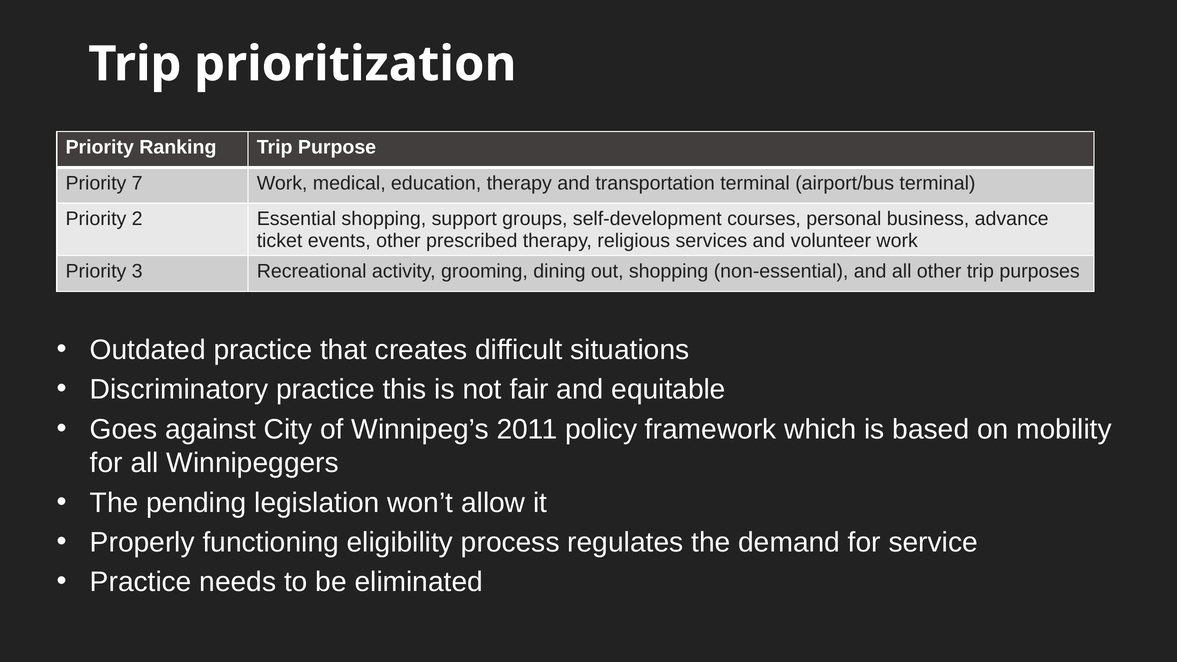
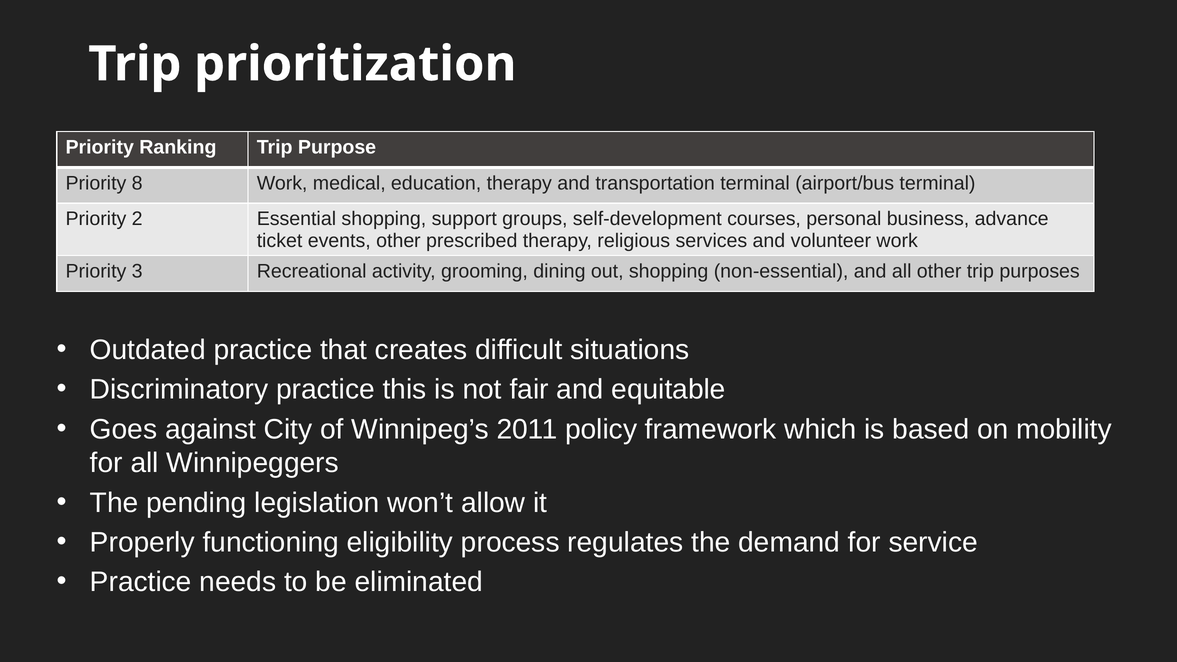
7: 7 -> 8 (137, 183)
